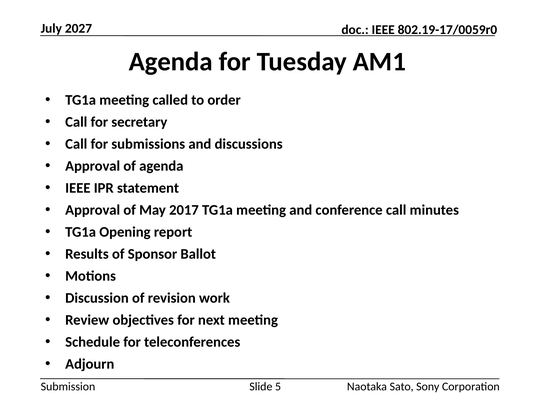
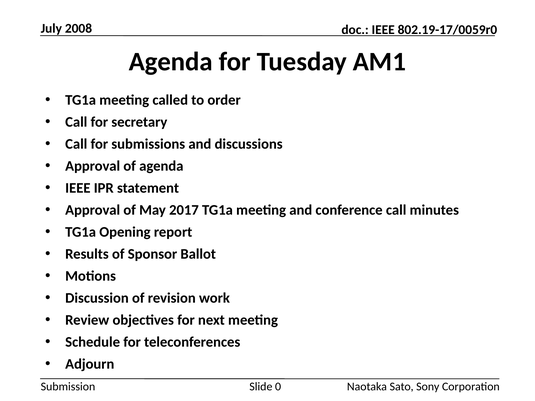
2027: 2027 -> 2008 (78, 28)
5: 5 -> 0 (278, 387)
